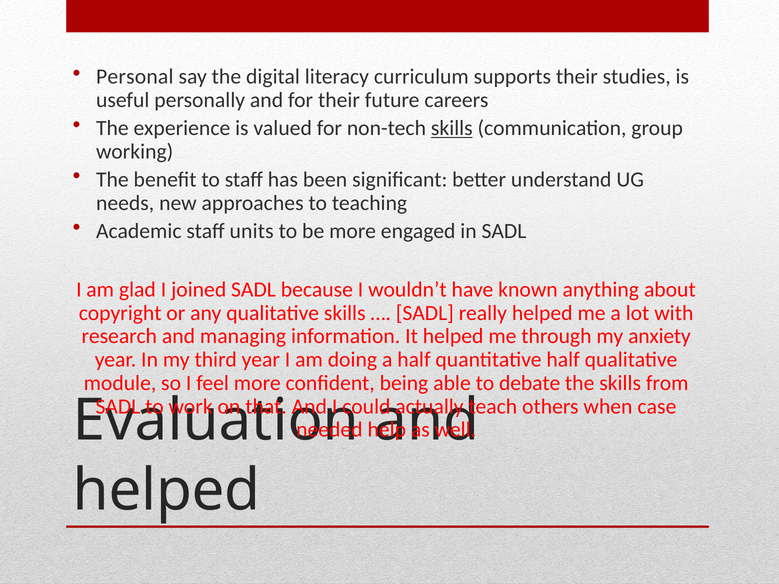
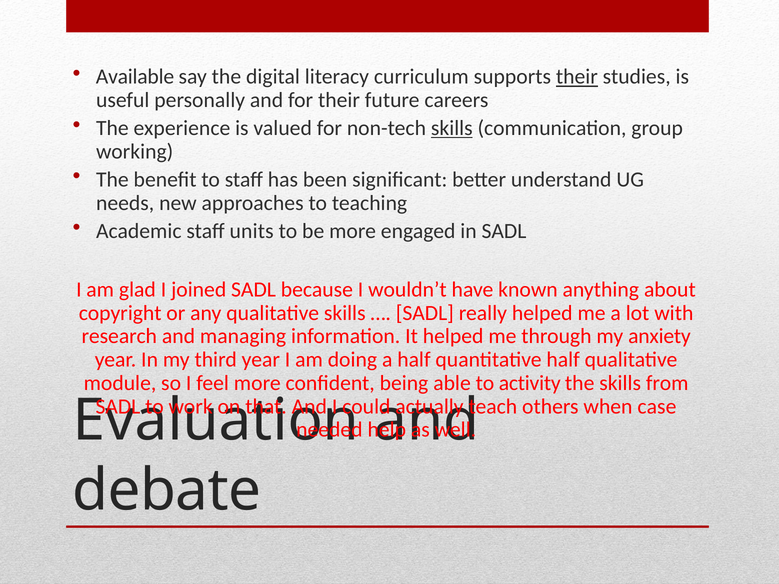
Personal: Personal -> Available (135, 77)
their underline: none -> present (577, 77)
debate: debate -> activity (530, 383)
helped: helped -> debate (167, 491)
